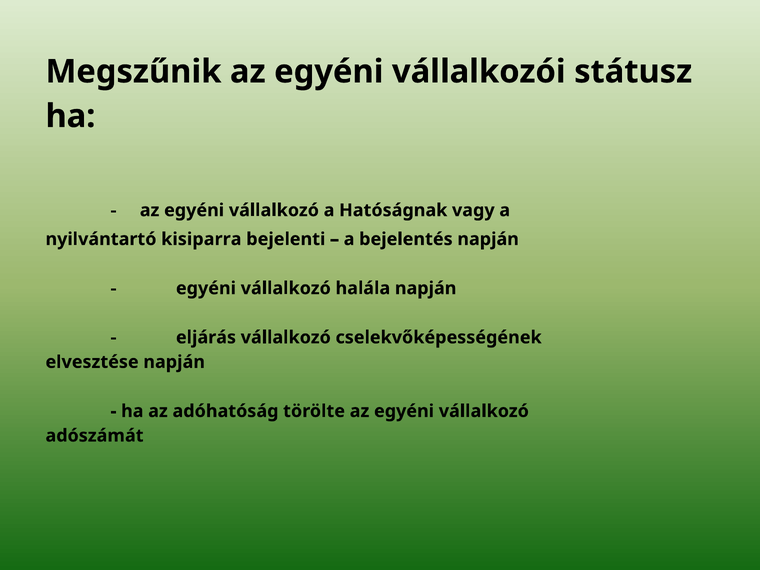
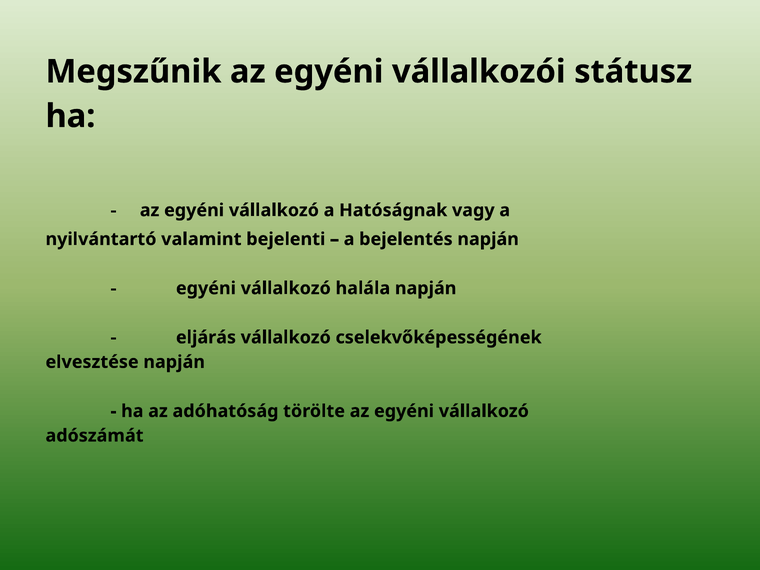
kisiparra: kisiparra -> valamint (201, 239)
